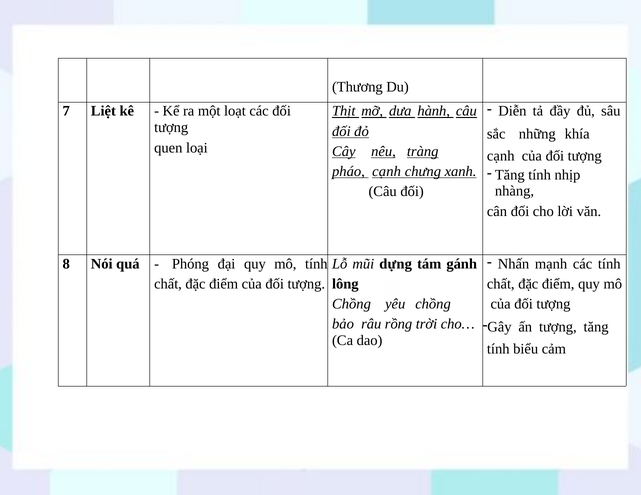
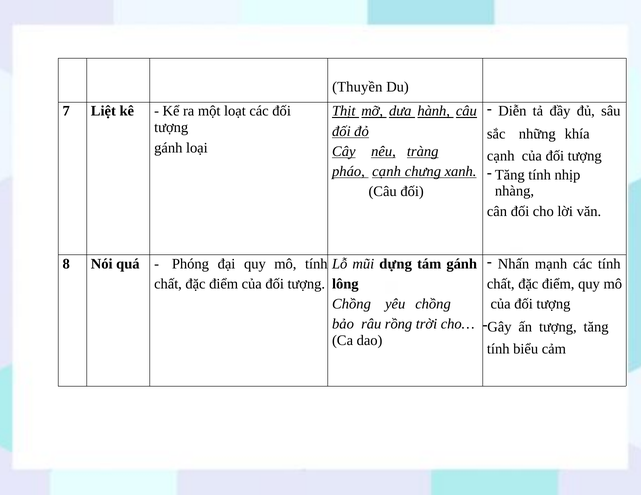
Thương: Thương -> Thuyền (357, 87)
quen: quen -> gánh (168, 148)
